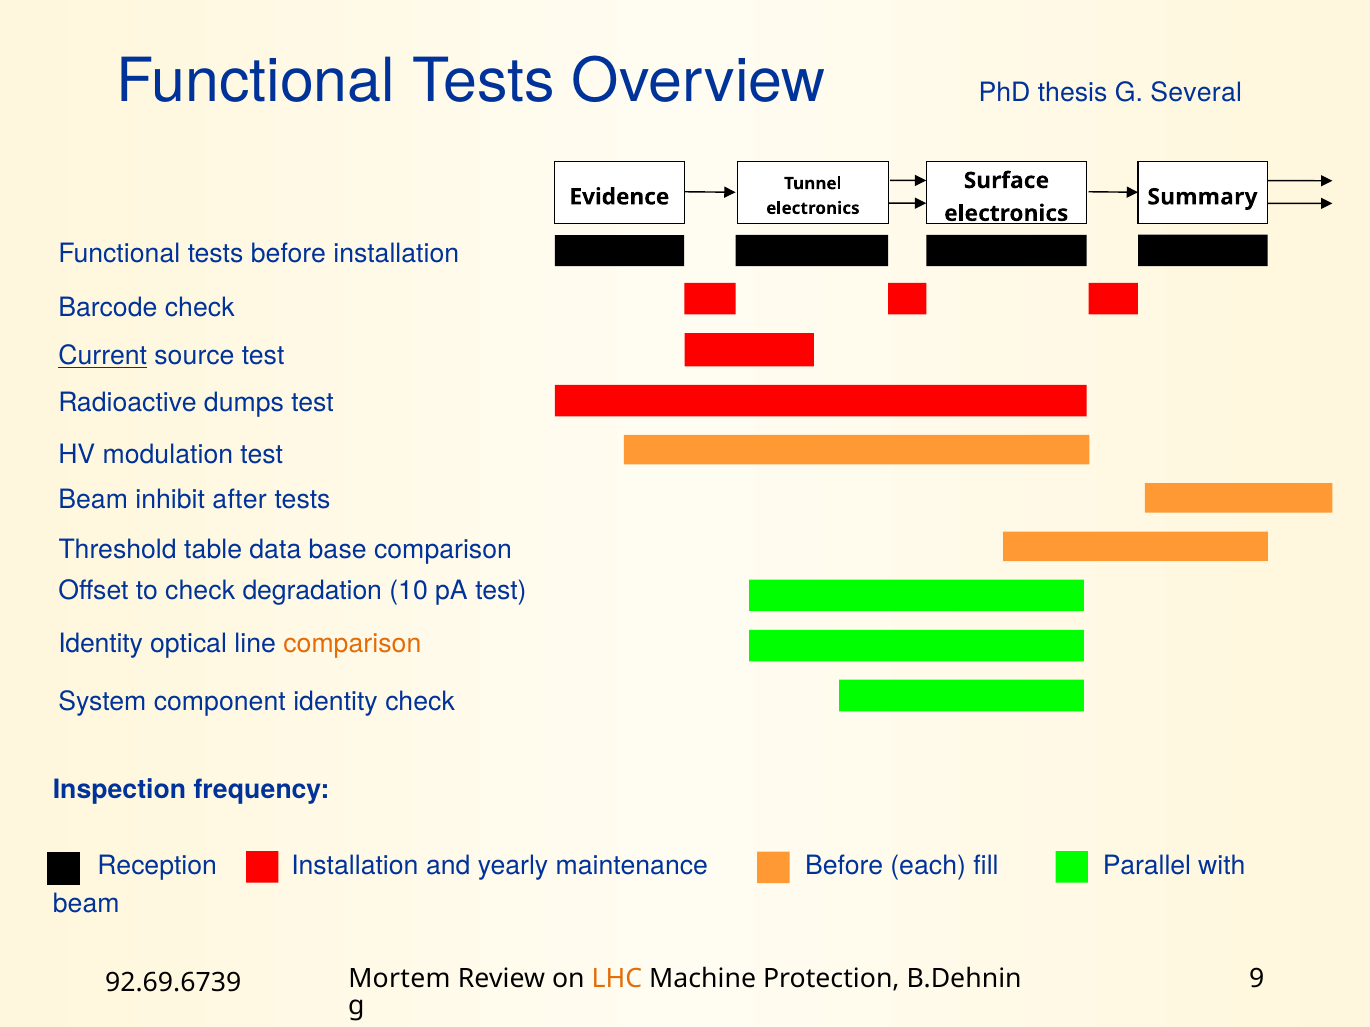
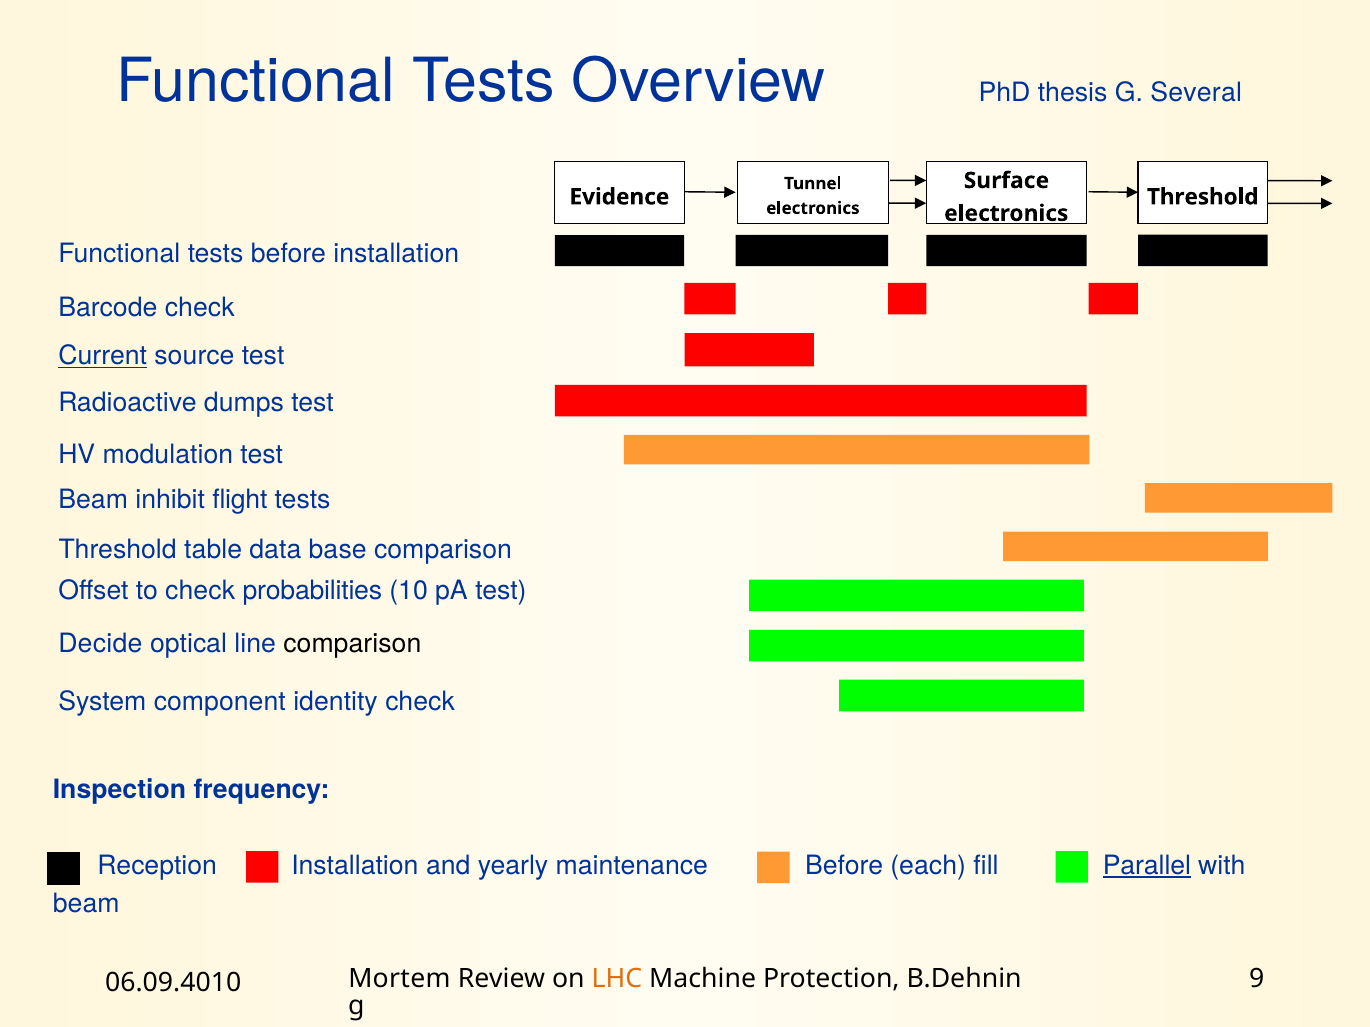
Summary: Summary -> Threshold (1203, 197)
after: after -> flight (240, 500)
degradation: degradation -> probabilities (312, 591)
Identity: Identity -> Decide (100, 644)
comparison colour: orange -> black (352, 644)
Parallel underline: none -> present (1147, 866)
92.69.6739: 92.69.6739 -> 06.09.4010 (173, 984)
